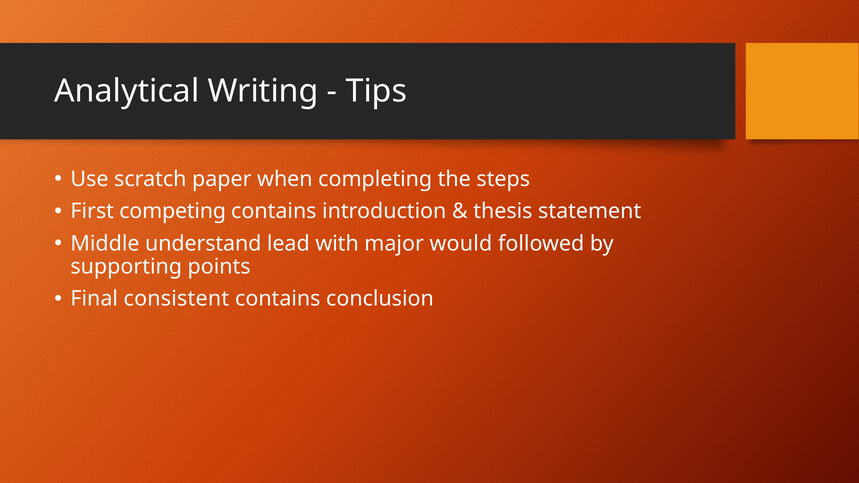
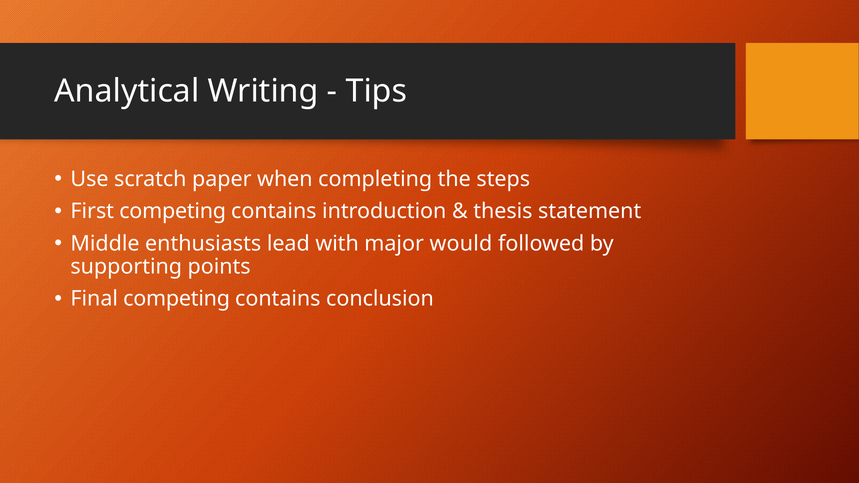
understand: understand -> enthusiasts (203, 244)
Final consistent: consistent -> competing (177, 299)
